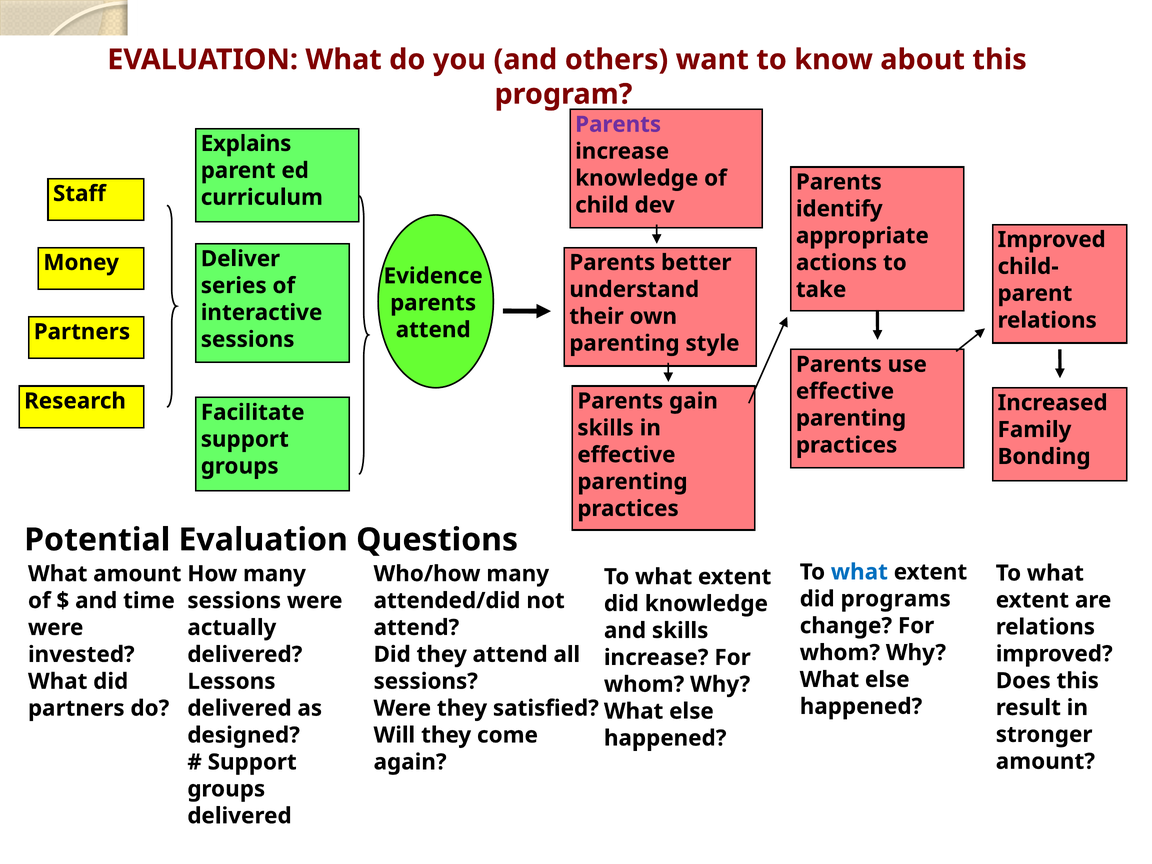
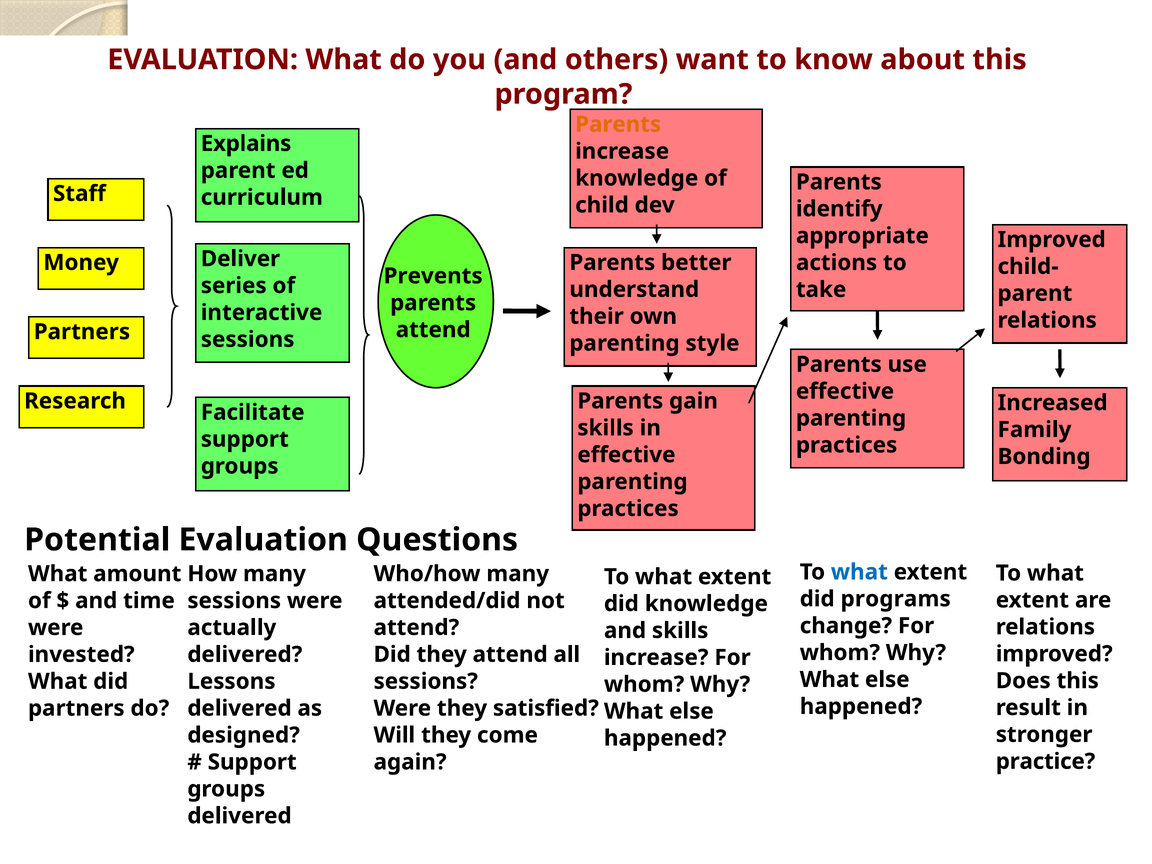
Parents colour: purple -> orange (618, 124)
Evidence: Evidence -> Prevents (433, 276)
amount: amount -> practice (1046, 761)
